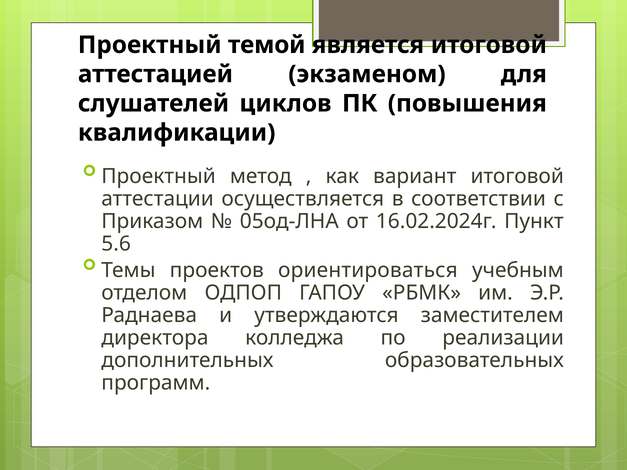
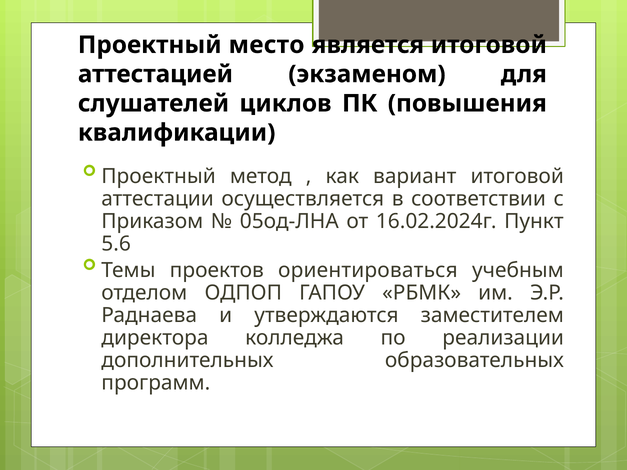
темой: темой -> место (267, 45)
